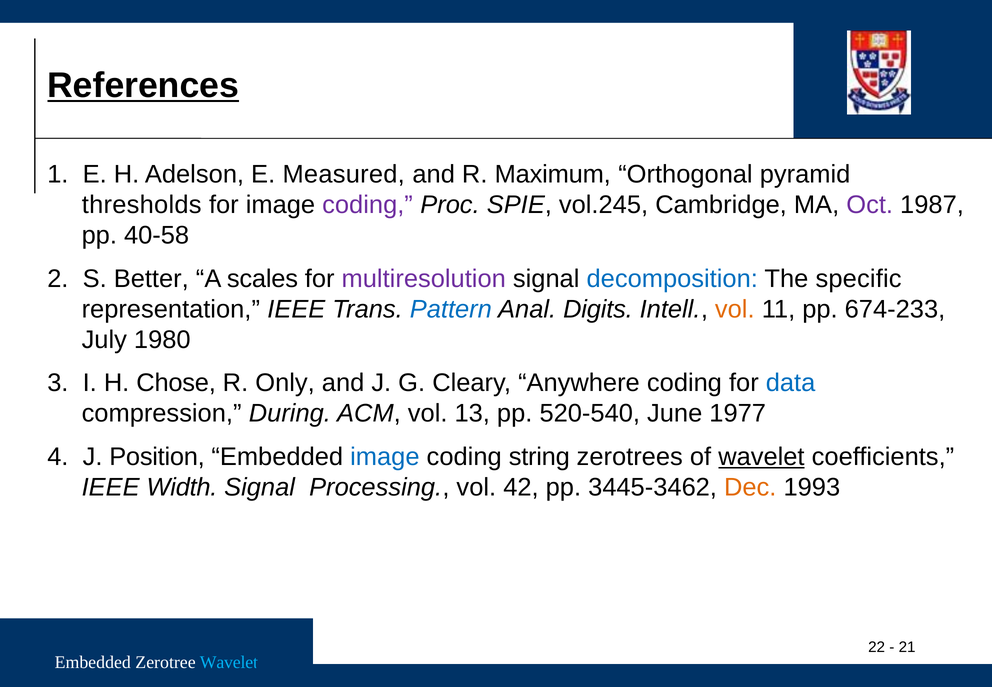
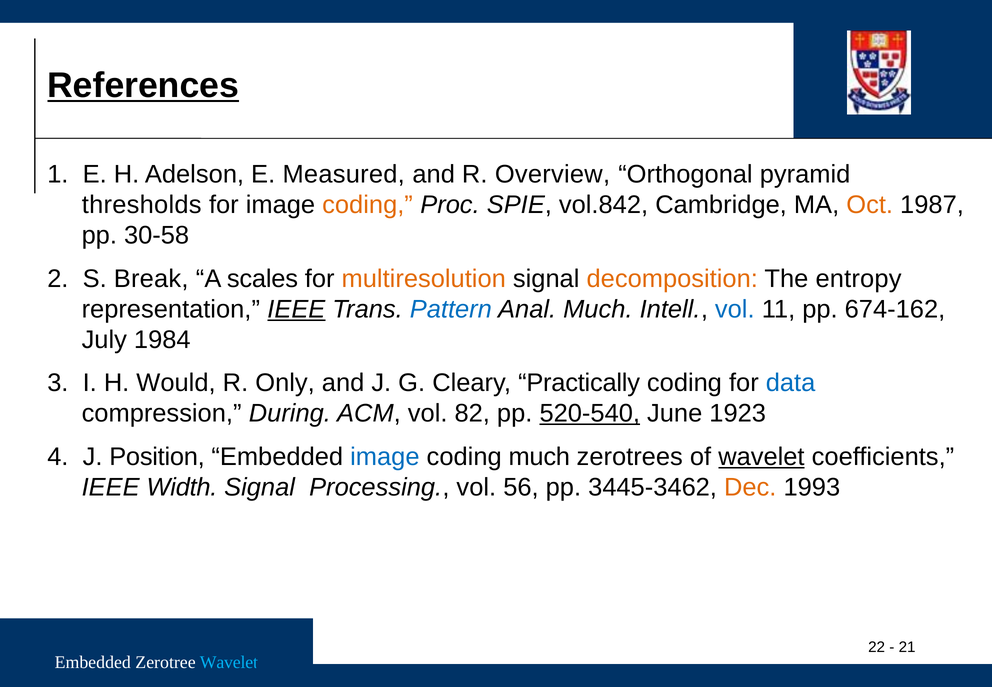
Maximum: Maximum -> Overview (552, 174)
coding colour: purple -> orange (368, 205)
vol.245: vol.245 -> vol.842 (604, 205)
Oct colour: purple -> orange (870, 205)
40-58: 40-58 -> 30-58 (157, 235)
Better: Better -> Break (151, 279)
multiresolution colour: purple -> orange (424, 279)
decomposition colour: blue -> orange (672, 279)
specific: specific -> entropy (859, 279)
IEEE underline: none -> present (296, 309)
Anal Digits: Digits -> Much (598, 309)
vol colour: orange -> blue (735, 309)
674-233: 674-233 -> 674-162 (895, 309)
1980: 1980 -> 1984 (162, 340)
Chose: Chose -> Would (176, 383)
Anywhere: Anywhere -> Practically (579, 383)
13: 13 -> 82 (472, 413)
520-540 underline: none -> present (590, 413)
1977: 1977 -> 1923 (738, 413)
coding string: string -> much (539, 457)
42: 42 -> 56 (521, 487)
